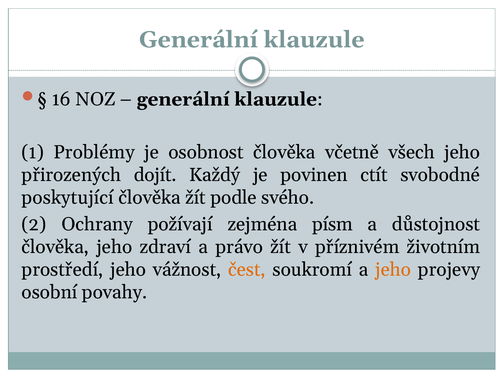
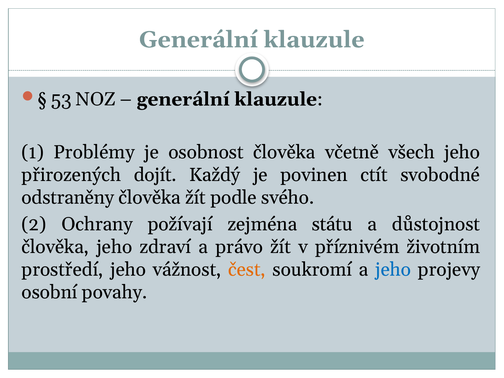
16: 16 -> 53 (61, 99)
poskytující: poskytující -> odstraněny (68, 198)
písm: písm -> státu (332, 224)
jeho colour: orange -> blue (393, 270)
